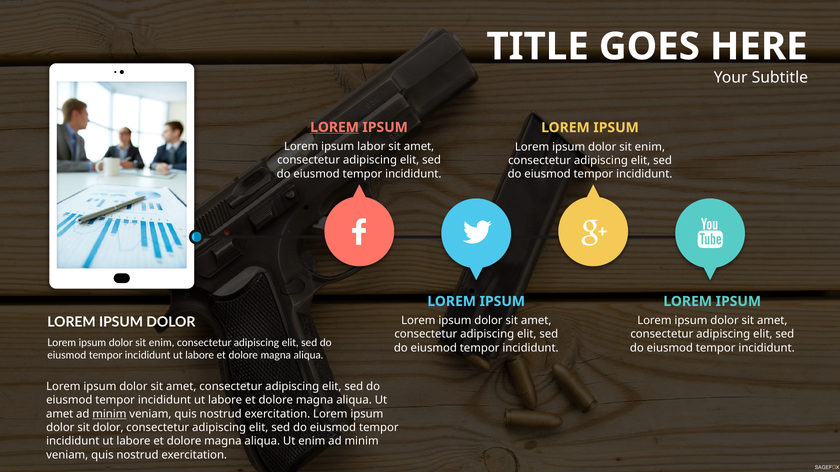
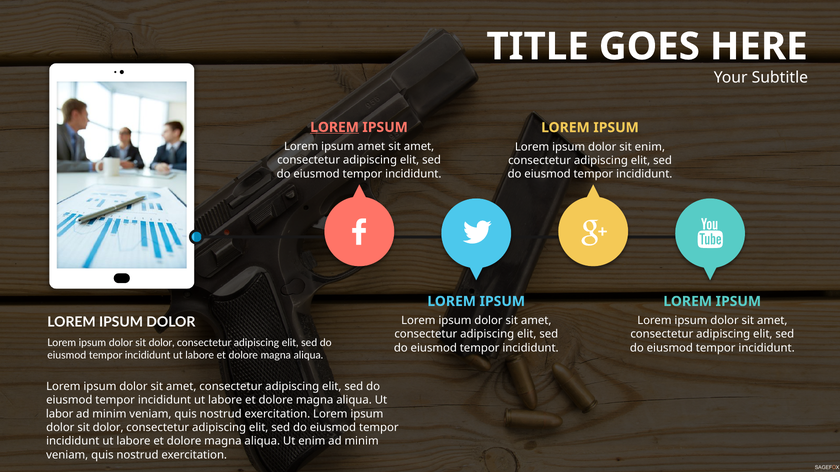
ipsum labor: labor -> amet (371, 147)
enim: enim -> dolor (162, 343)
amet: amet -> labor (60, 414)
minim underline: present -> none (109, 414)
